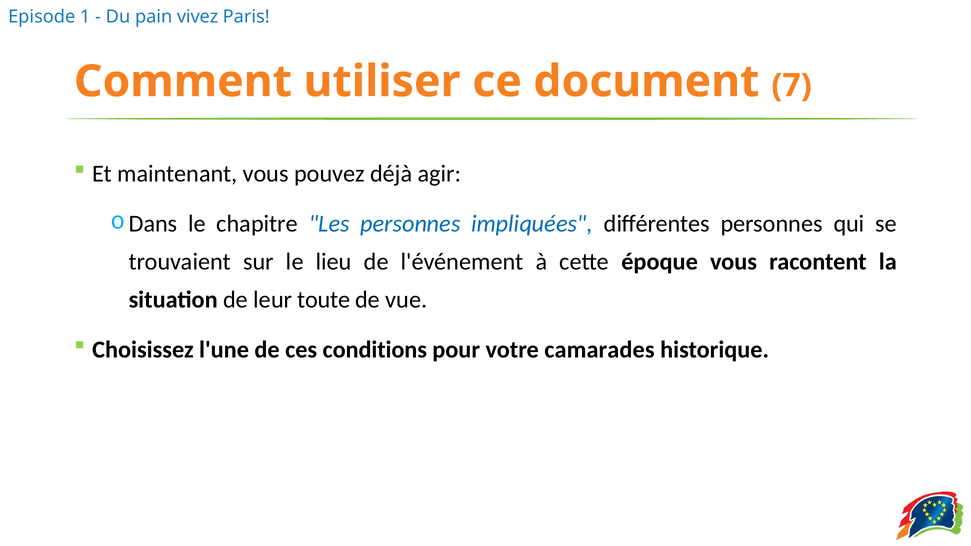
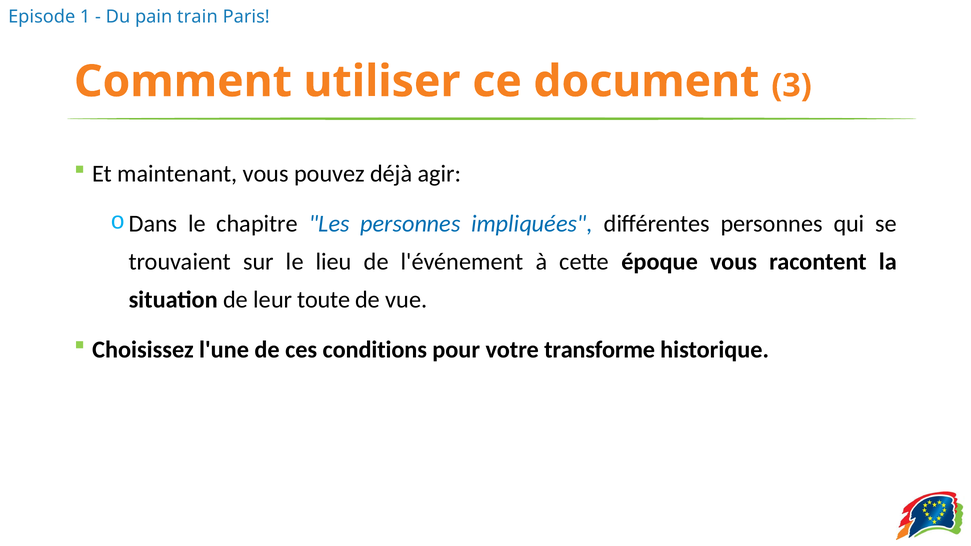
vivez: vivez -> train (197, 17)
7: 7 -> 3 (792, 86)
camarades: camarades -> transforme (600, 350)
